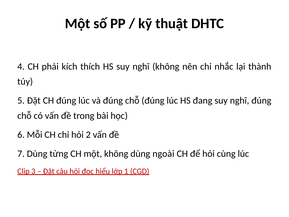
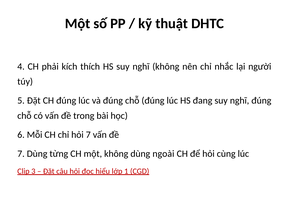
thành: thành -> người (260, 66)
hỏi 2: 2 -> 7 (88, 135)
